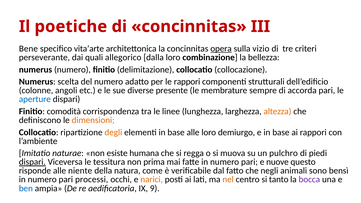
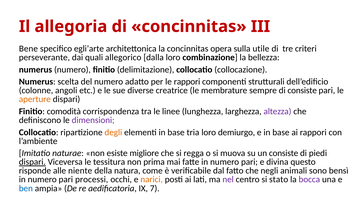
poetiche: poetiche -> allegoria (71, 27)
vita’arte: vita’arte -> egli’arte (89, 49)
opera underline: present -> none (221, 49)
vizio: vizio -> utile (261, 49)
presente: presente -> creatrice (172, 90)
di accorda: accorda -> consiste (302, 90)
aperture colour: blue -> orange (35, 99)
altezza colour: orange -> purple (277, 111)
dimensioni colour: orange -> purple (93, 120)
base alle: alle -> tria (193, 132)
humana: humana -> migliore (144, 153)
un pulchro: pulchro -> consiste (284, 153)
nuove: nuove -> divina (277, 162)
nel colour: orange -> purple (228, 180)
tanto: tanto -> stato (279, 180)
9: 9 -> 7 (155, 188)
